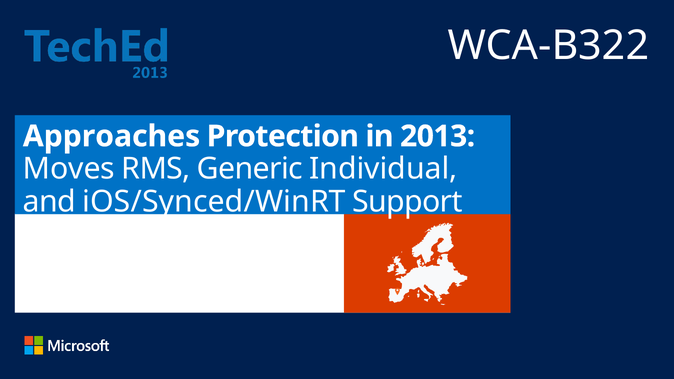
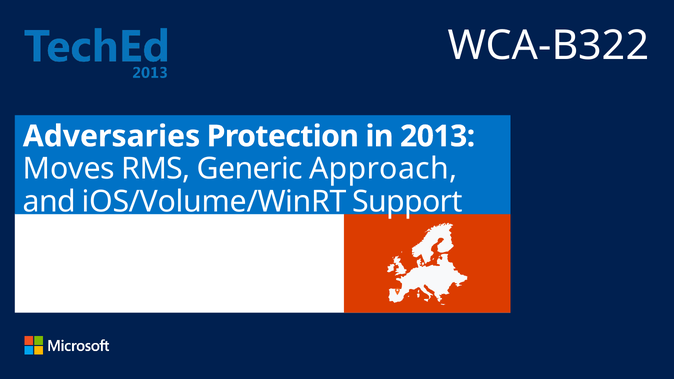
Approaches: Approaches -> Adversaries (112, 136)
Individual: Individual -> Approach (383, 169)
iOS/Synced/WinRT: iOS/Synced/WinRT -> iOS/Volume/WinRT (214, 202)
